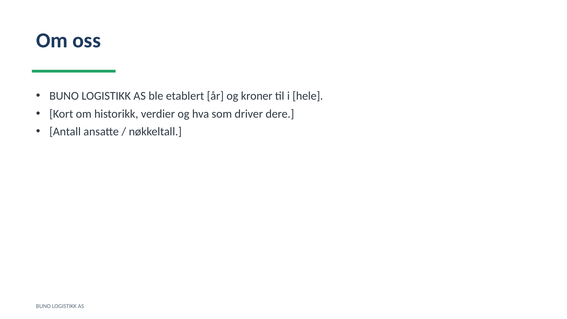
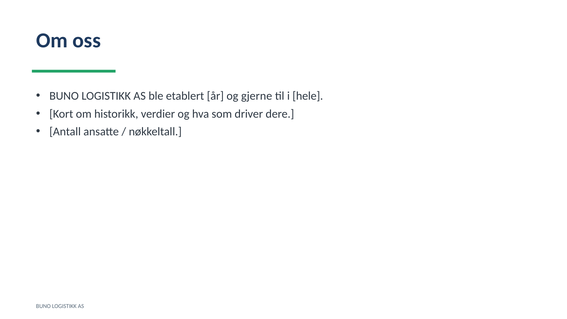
kroner: kroner -> gjerne (257, 96)
